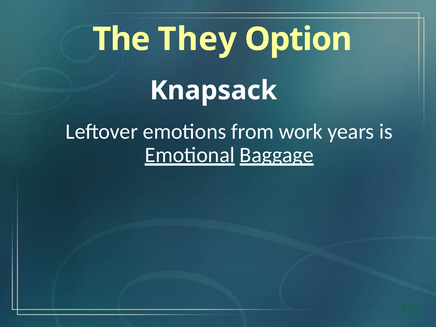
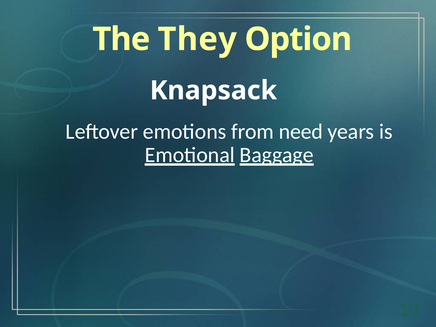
work: work -> need (301, 132)
